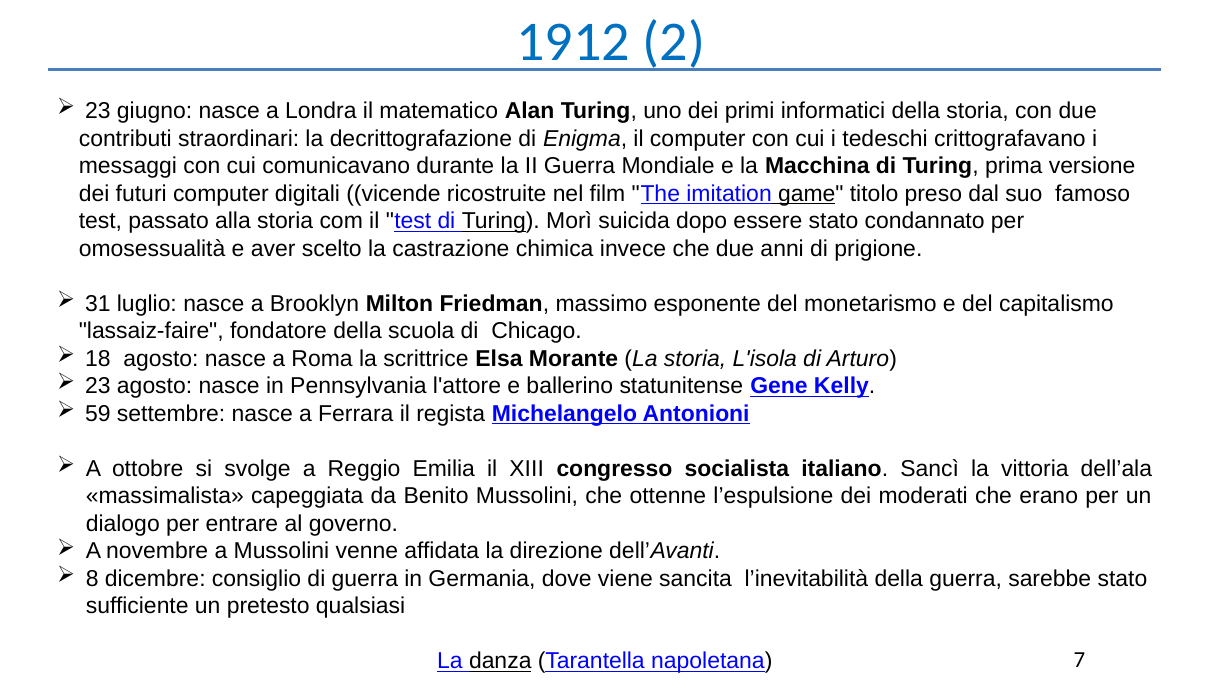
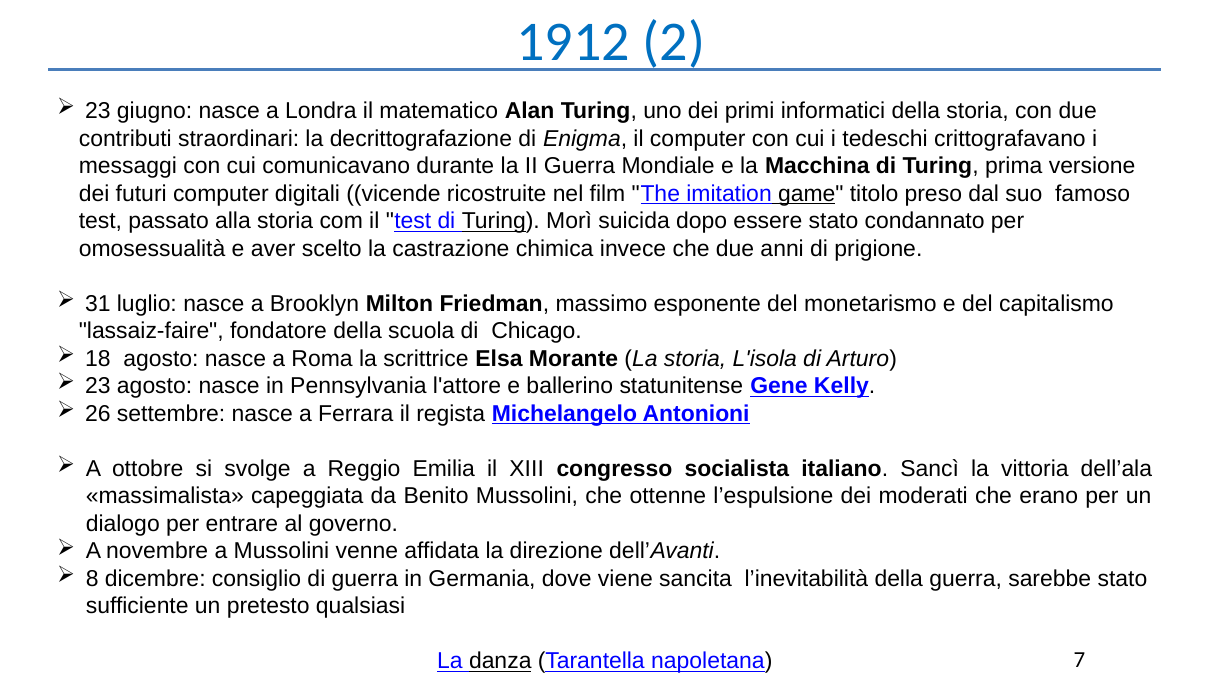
59: 59 -> 26 (98, 414)
